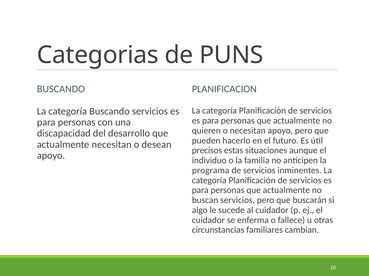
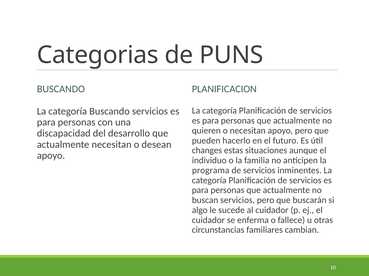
precisos: precisos -> changes (207, 151)
